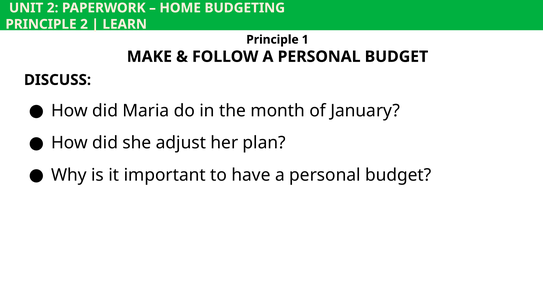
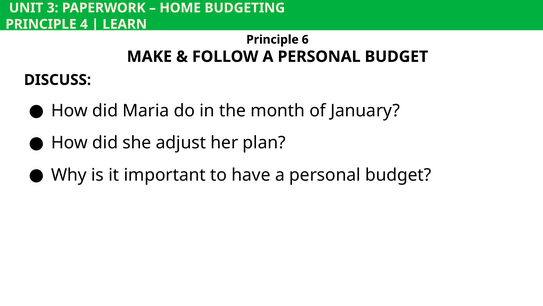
UNIT 2: 2 -> 3 (53, 8)
PRINCIPLE 2: 2 -> 4 (84, 24)
1: 1 -> 6 (305, 40)
